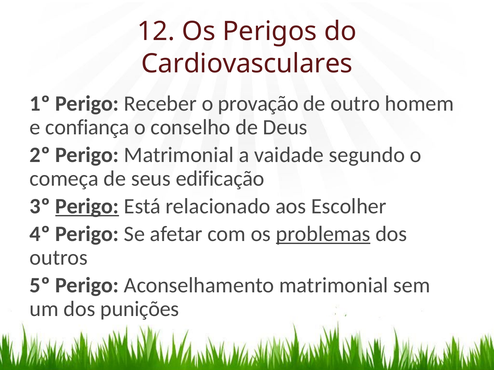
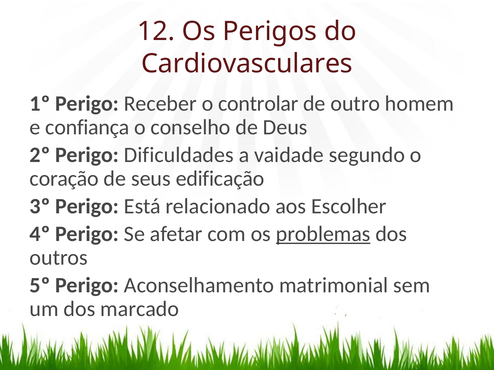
provação: provação -> controlar (258, 104)
Perigo Matrimonial: Matrimonial -> Dificuldades (179, 155)
começa: começa -> coração (64, 179)
Perigo underline: present -> none (87, 206)
punições: punições -> marcado (140, 309)
